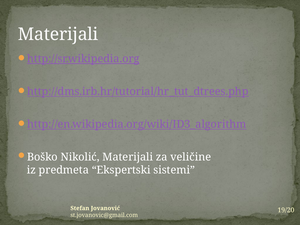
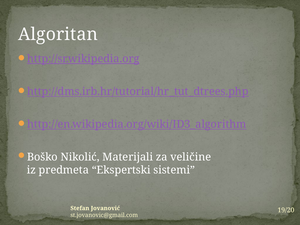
Materijali: Materijali -> Algoritan (58, 34)
